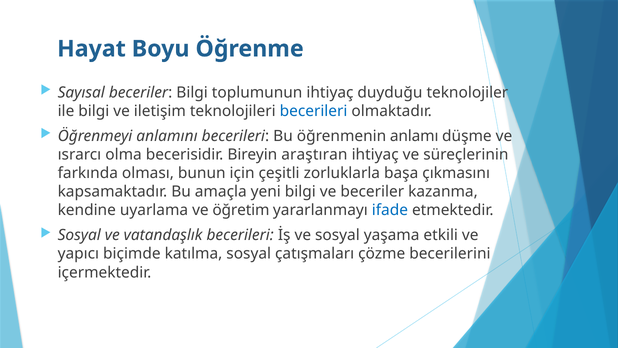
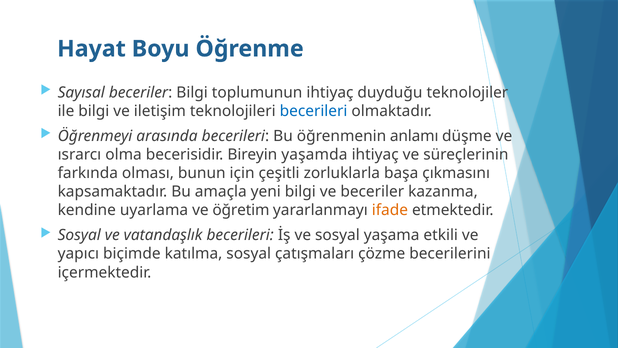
anlamını: anlamını -> arasında (167, 136)
araştıran: araştıran -> yaşamda (314, 154)
ifade colour: blue -> orange (390, 210)
